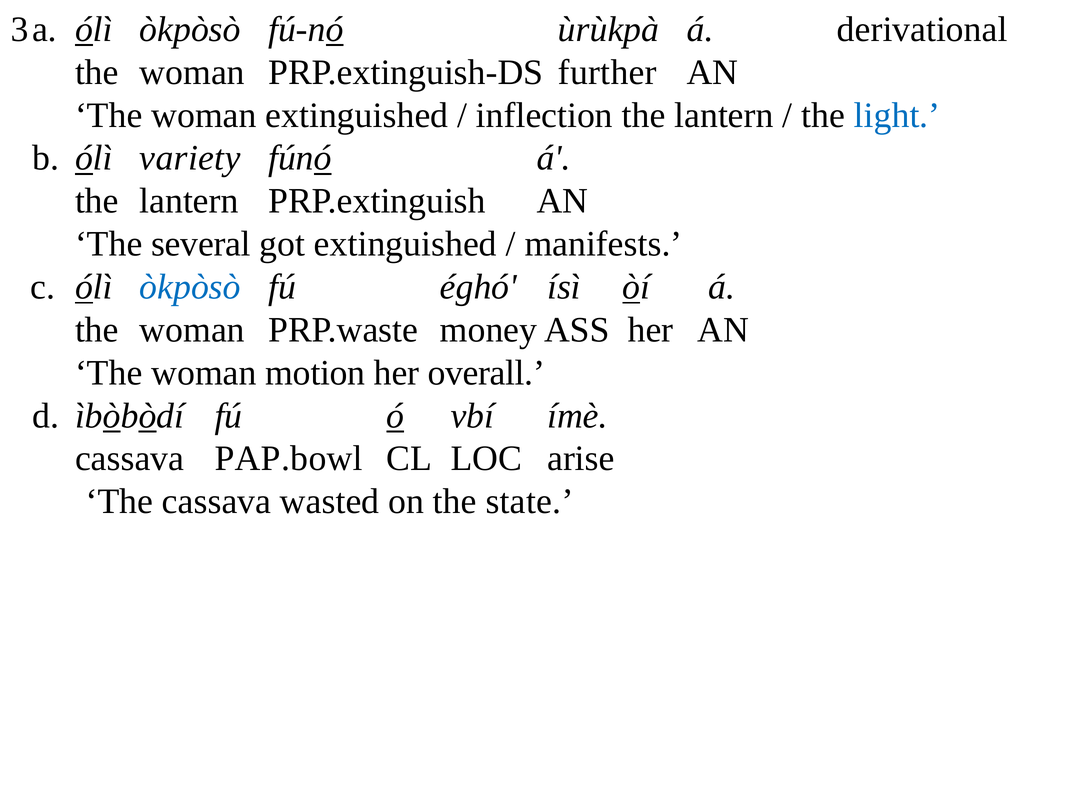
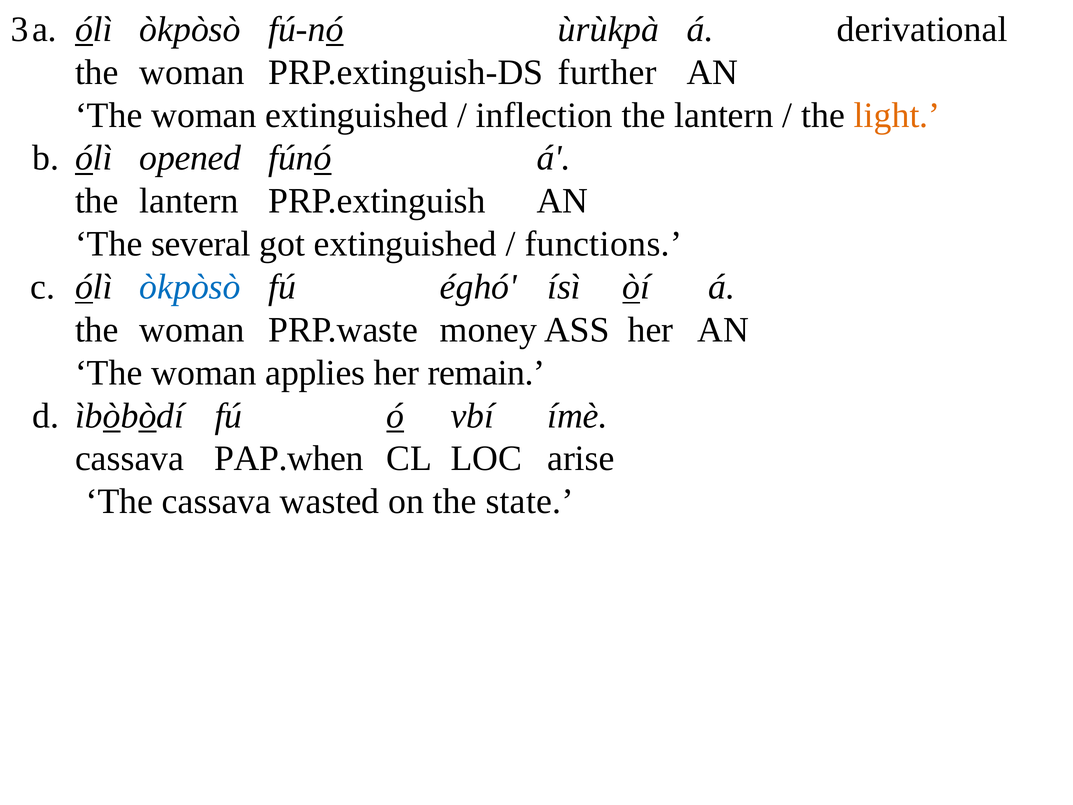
light colour: blue -> orange (897, 115)
variety: variety -> opened (190, 158)
manifests: manifests -> functions (603, 244)
motion: motion -> applies (315, 373)
overall: overall -> remain (486, 373)
PAP.bowl: PAP.bowl -> PAP.when (289, 459)
